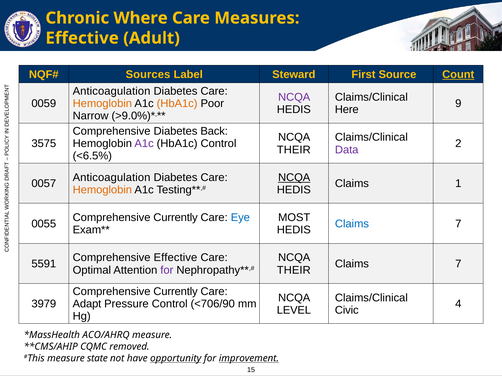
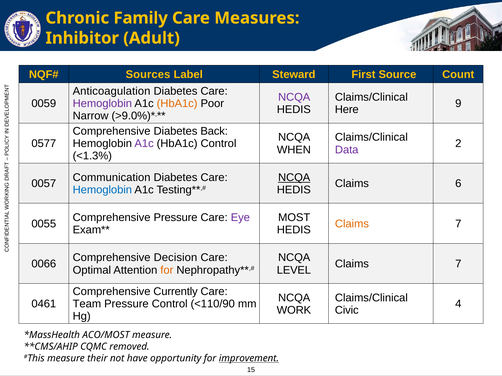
Where: Where -> Family (141, 18)
Effective: Effective -> Inhibitor (82, 38)
Count underline: present -> none (458, 75)
Hemoglobin colour: orange -> purple (102, 104)
3575: 3575 -> 0577 (44, 144)
THEIR: THEIR -> WHEN (294, 150)
<6.5%: <6.5% -> <1.3% (92, 156)
Anticoagulation: Anticoagulation -> Communication (112, 178)
1: 1 -> 6 (458, 184)
Hemoglobin colour: orange -> blue (102, 190)
Currently: Currently -> Pressure (176, 218)
Eye colour: blue -> purple (240, 218)
Claims colour: blue -> orange (352, 224)
Comprehensive Effective: Effective -> Decision (175, 258)
5591: 5591 -> 0066 (44, 264)
for colour: purple -> orange (167, 270)
THEIR: THEIR -> LEVEL (294, 270)
3979: 3979 -> 0461 (44, 304)
Adapt: Adapt -> Team (87, 304)
<706/90: <706/90 -> <110/90 (213, 304)
LEVEL: LEVEL -> WORK (294, 311)
ACO/AHRQ: ACO/AHRQ -> ACO/MOST (106, 335)
state: state -> their (97, 359)
opportunity underline: present -> none (176, 359)
